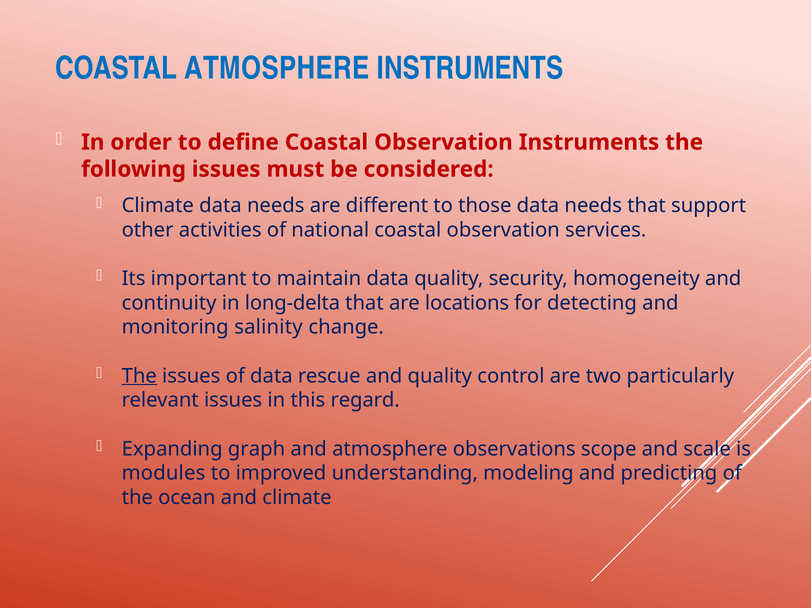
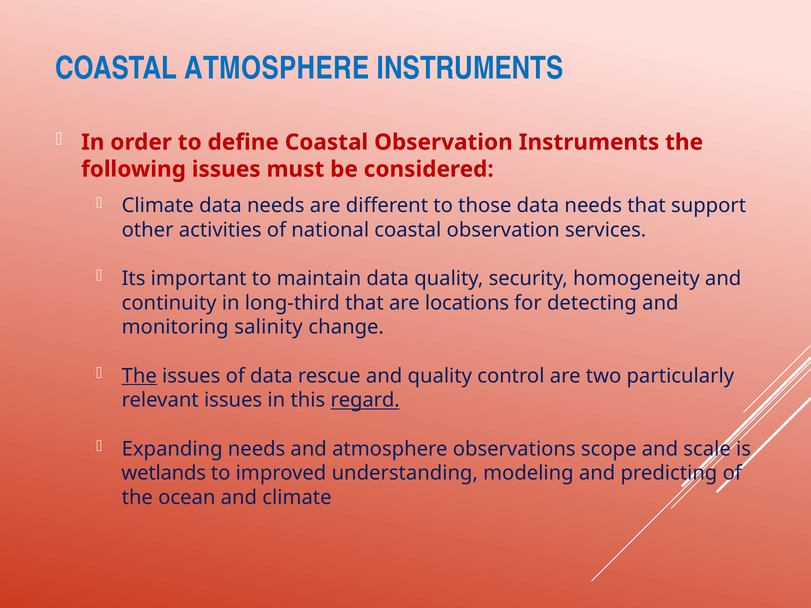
long-delta: long-delta -> long-third (292, 303)
regard underline: none -> present (365, 400)
Expanding graph: graph -> needs (257, 449)
modules: modules -> wetlands (164, 473)
